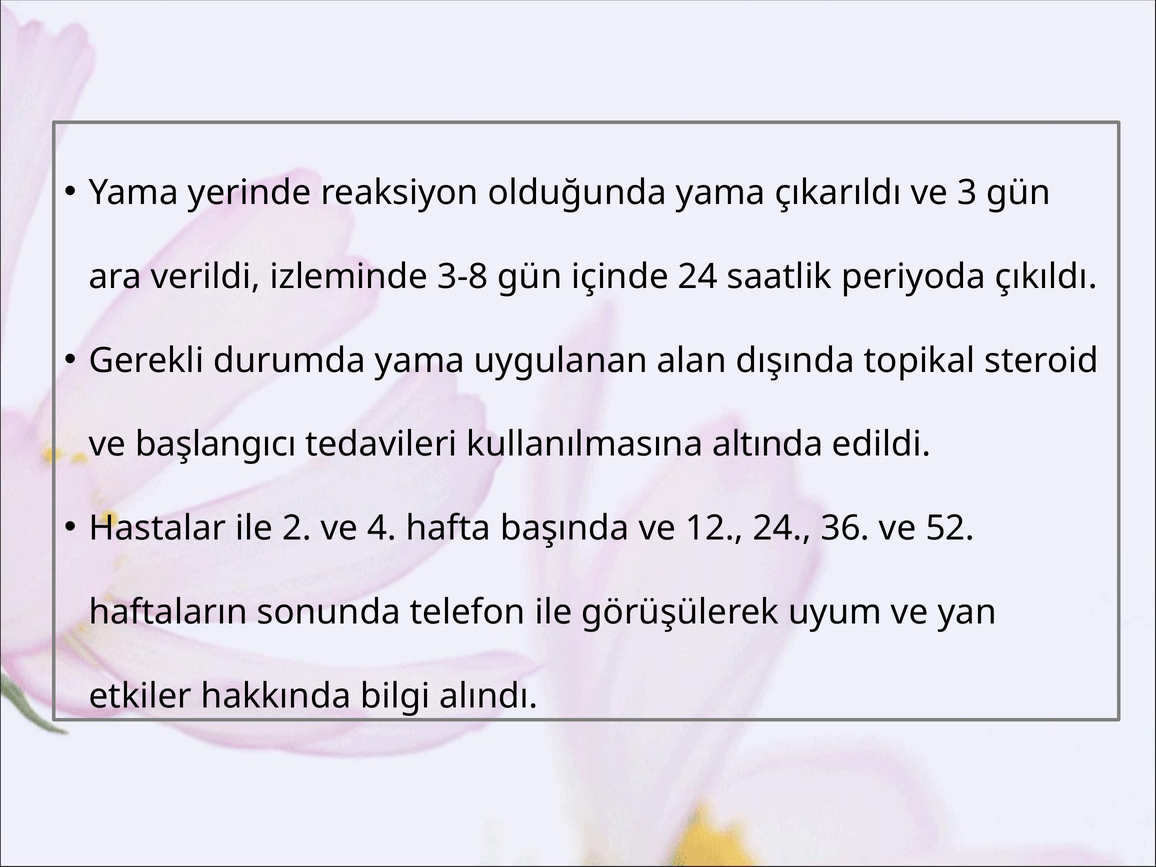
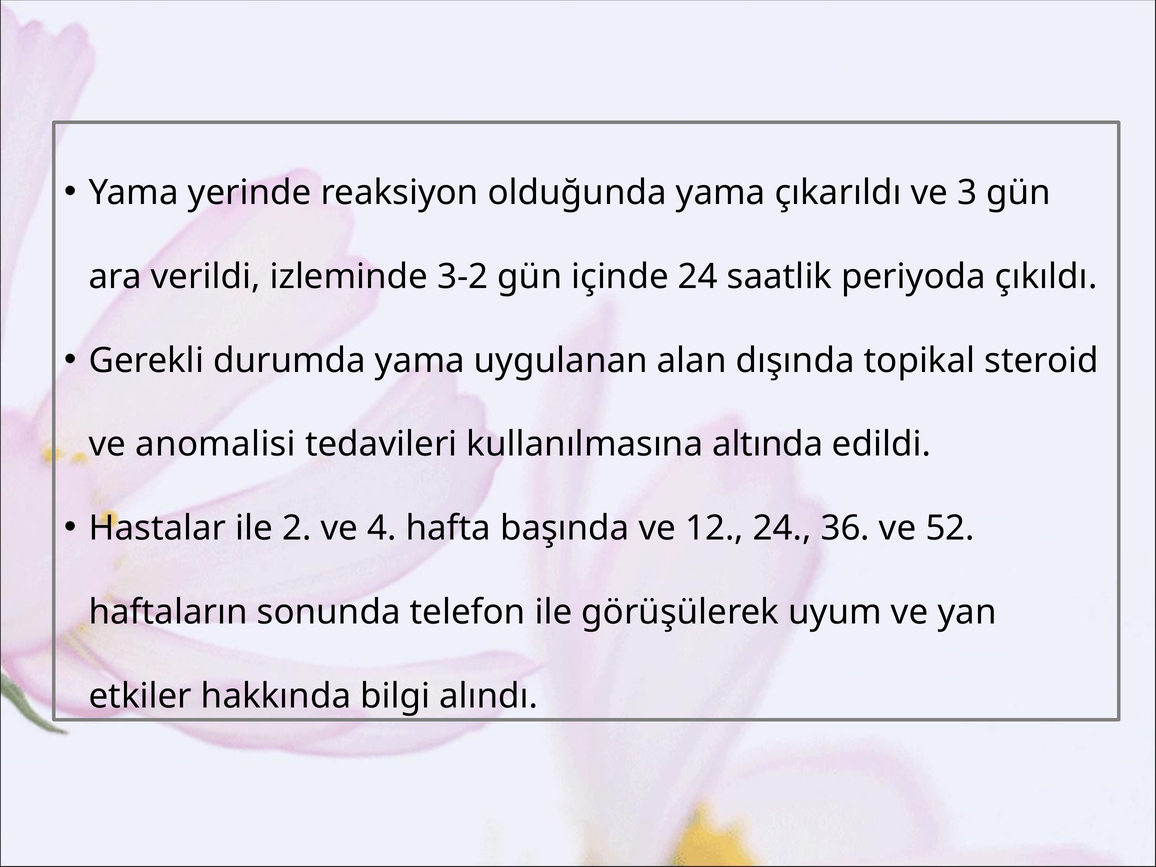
3-8: 3-8 -> 3-2 (463, 277)
başlangıcı: başlangıcı -> anomalisi (216, 444)
